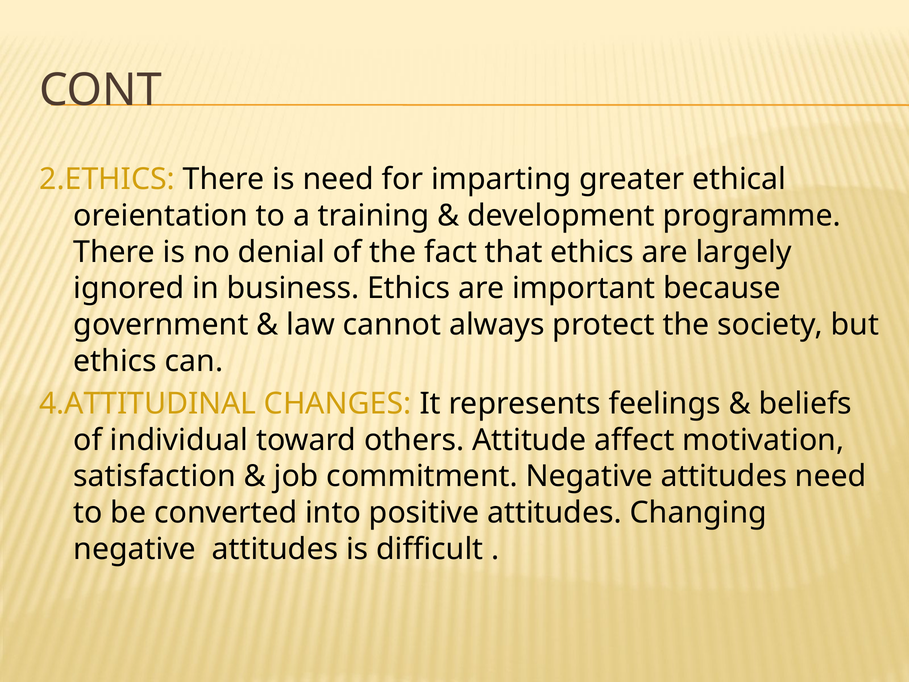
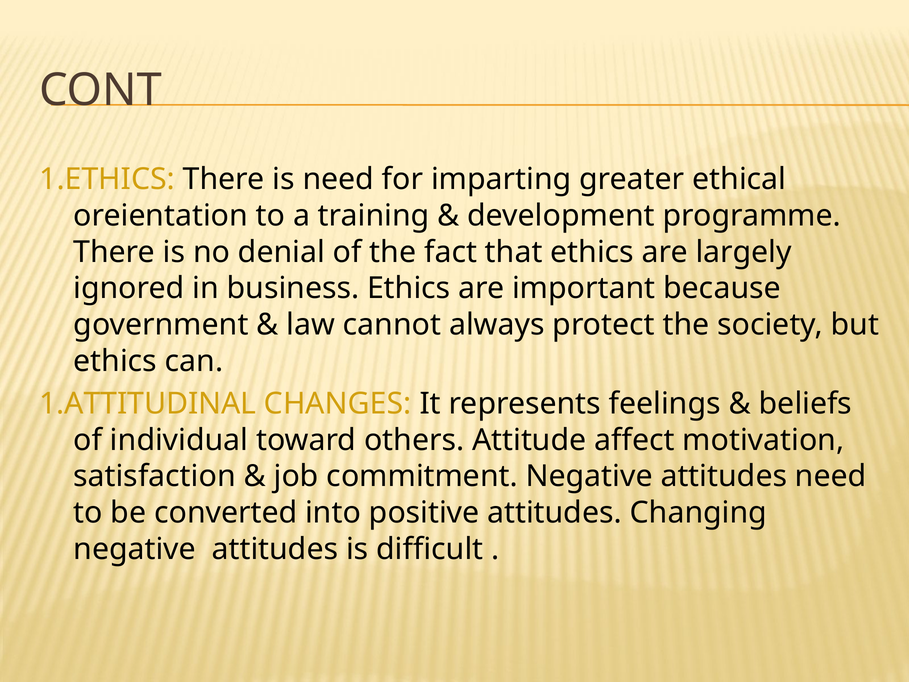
2.ETHICS: 2.ETHICS -> 1.ETHICS (107, 179)
4.ATTITUDINAL: 4.ATTITUDINAL -> 1.ATTITUDINAL (148, 403)
